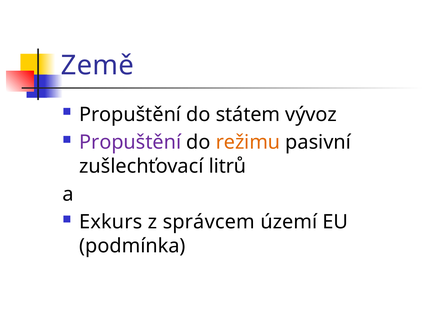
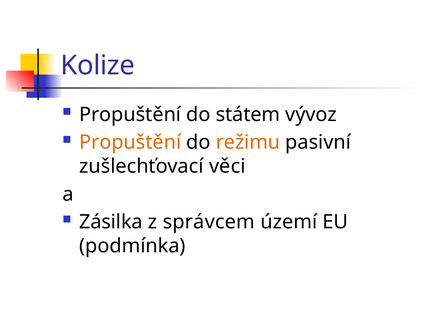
Země: Země -> Kolize (98, 65)
Propuštění colour: purple -> orange (130, 142)
litrů: litrů -> věci (227, 166)
Exkurs: Exkurs -> Zásilka (111, 222)
